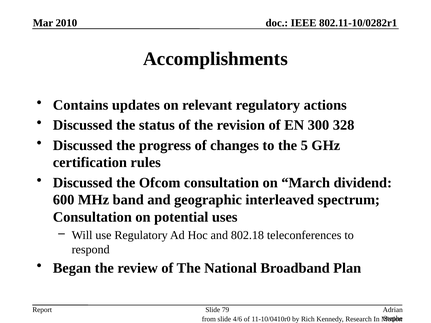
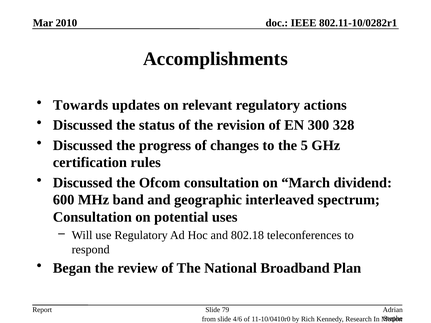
Contains: Contains -> Towards (81, 105)
